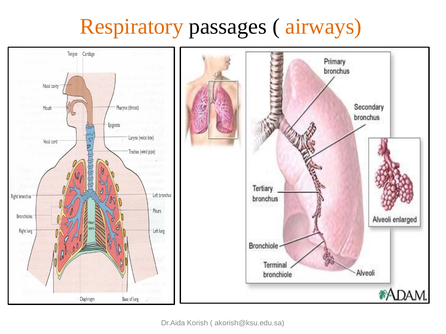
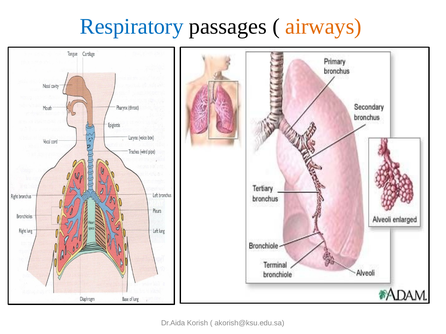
Respiratory colour: orange -> blue (132, 27)
